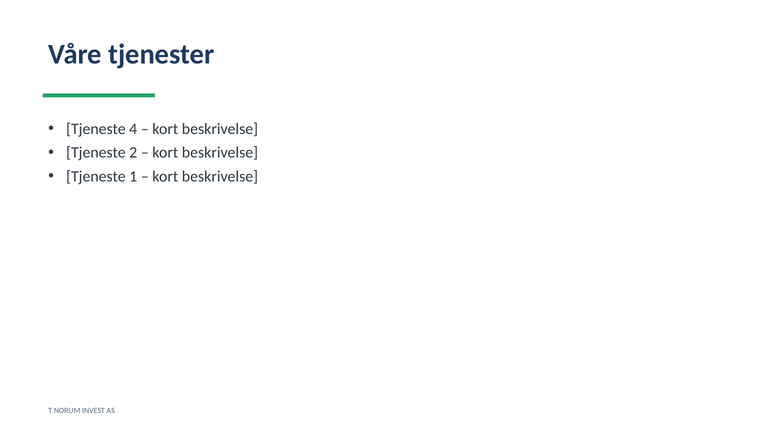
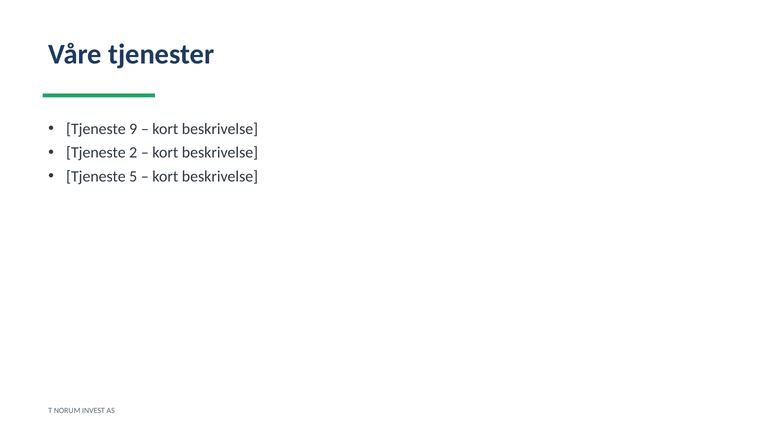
4: 4 -> 9 (133, 129)
1: 1 -> 5 (133, 176)
